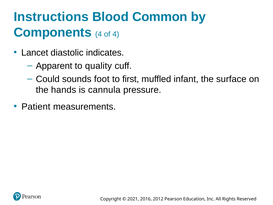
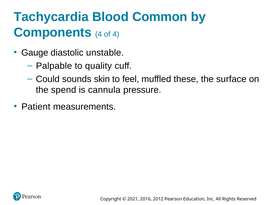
Instructions: Instructions -> Tachycardia (51, 17)
Lancet: Lancet -> Gauge (35, 53)
indicates: indicates -> unstable (105, 53)
Apparent: Apparent -> Palpable (54, 66)
foot: foot -> skin (102, 79)
first: first -> feel (131, 79)
infant: infant -> these (186, 79)
hands: hands -> spend (64, 90)
